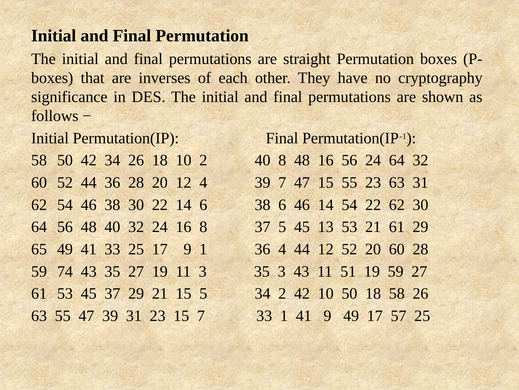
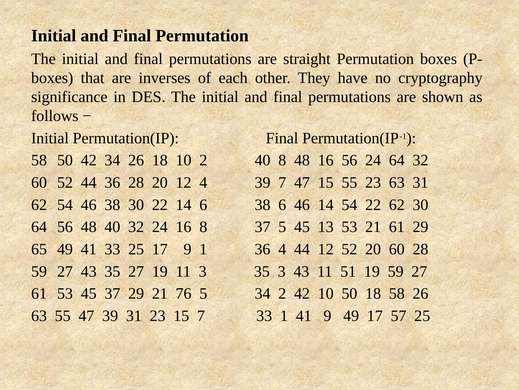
74: 74 -> 27 (65, 271)
21 15: 15 -> 76 (184, 293)
